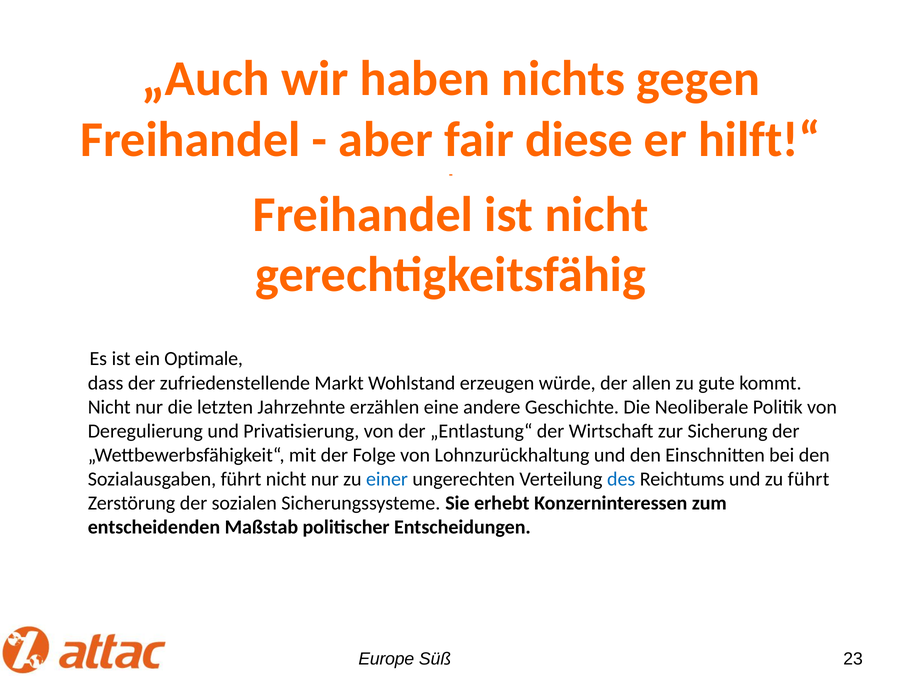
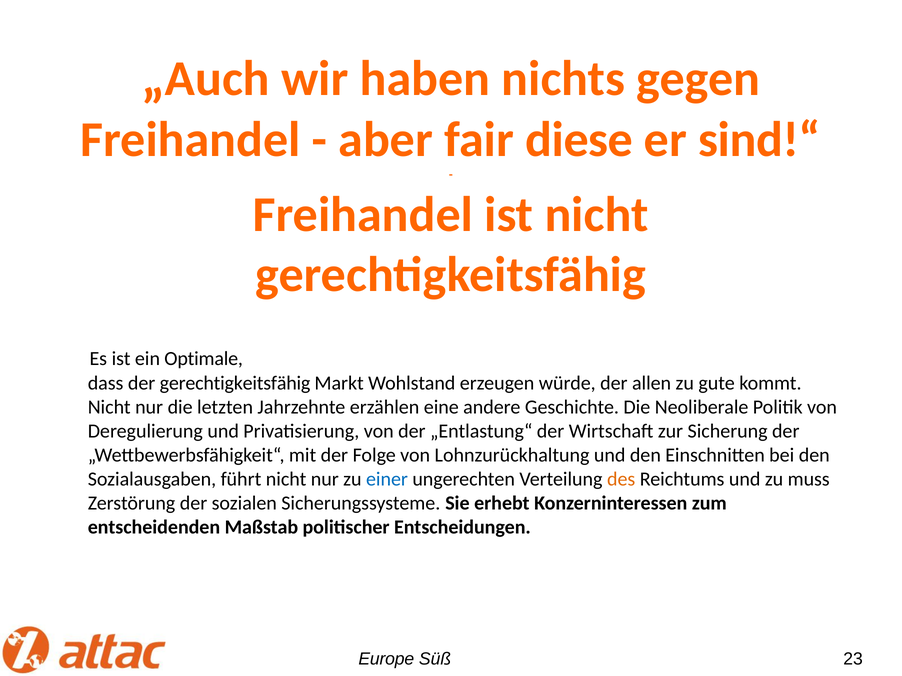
hilft!“: hilft!“ -> sind!“ (759, 140)
der zufriedenstellende: zufriedenstellende -> gerechtigkeitsfähig (235, 383)
des colour: blue -> orange (621, 480)
zu führt: führt -> muss (809, 480)
